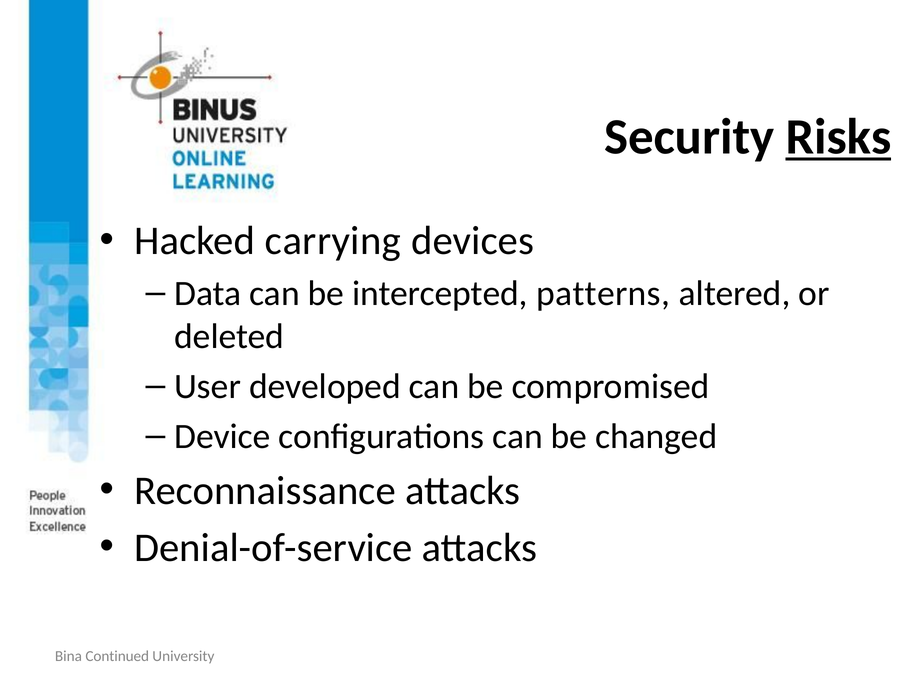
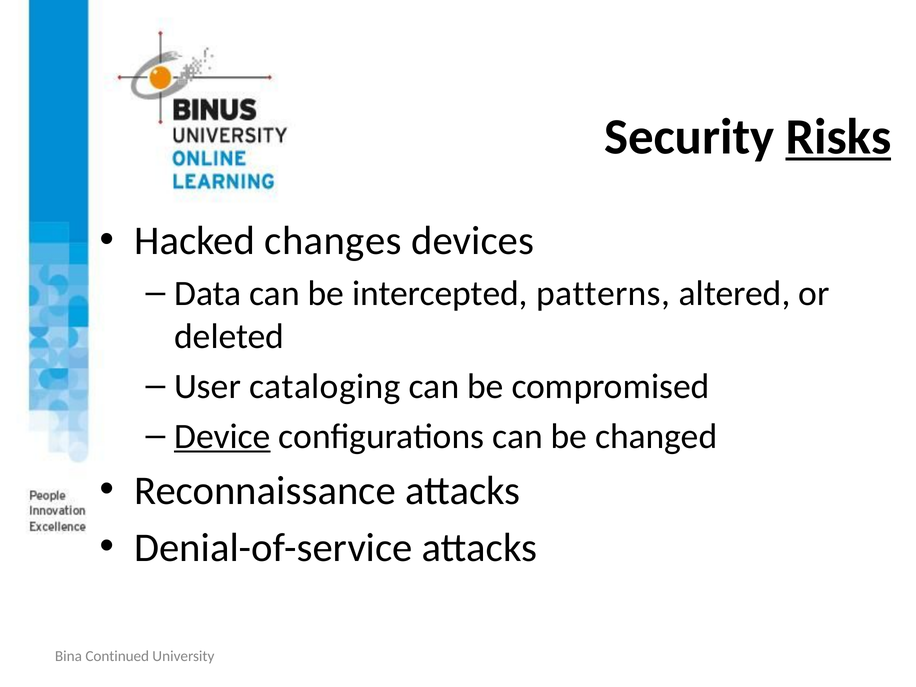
carrying: carrying -> changes (333, 241)
developed: developed -> cataloging (325, 386)
Device underline: none -> present (222, 436)
